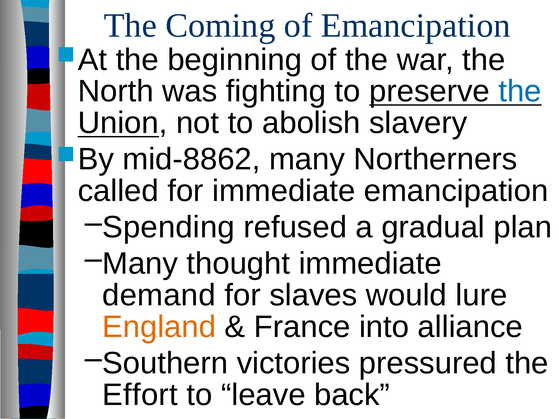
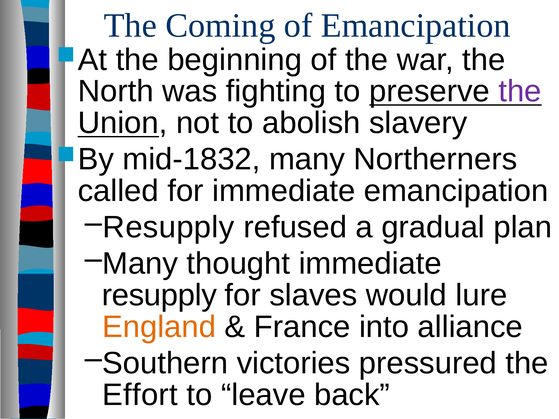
the colour: blue -> purple (520, 91)
mid-8862: mid-8862 -> mid-1832 (192, 159)
Spending: Spending -> Resupply (168, 227)
demand: demand -> resupply (159, 295)
